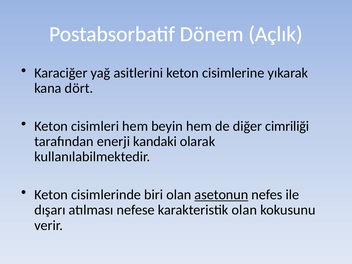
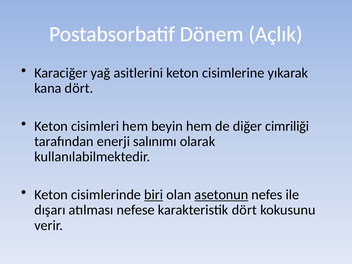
kandaki: kandaki -> salınımı (155, 141)
biri underline: none -> present (154, 195)
karakteristik olan: olan -> dört (244, 210)
